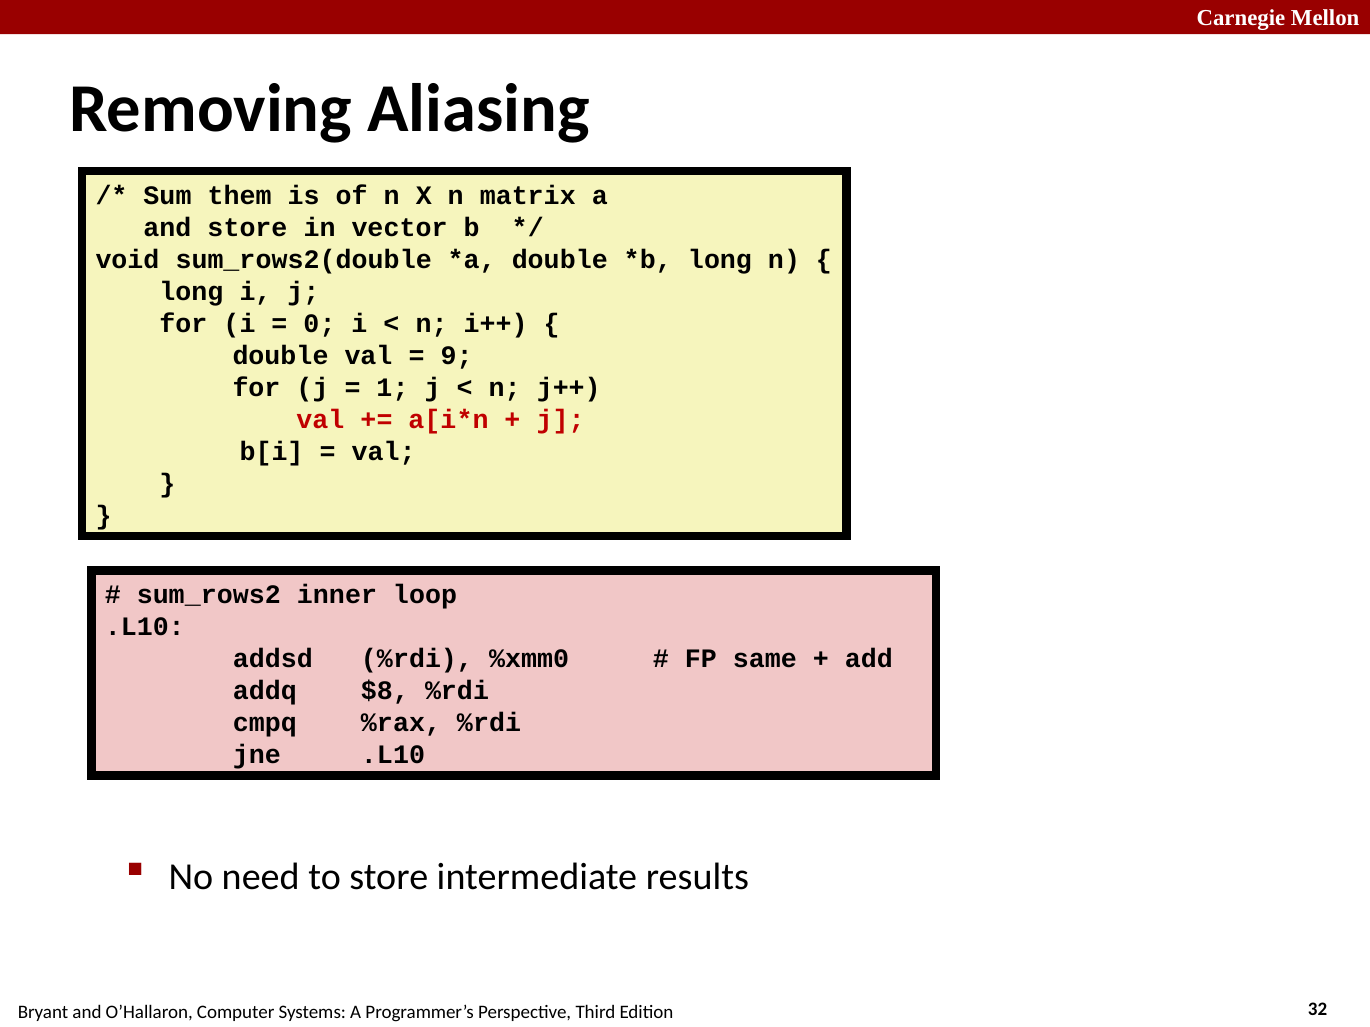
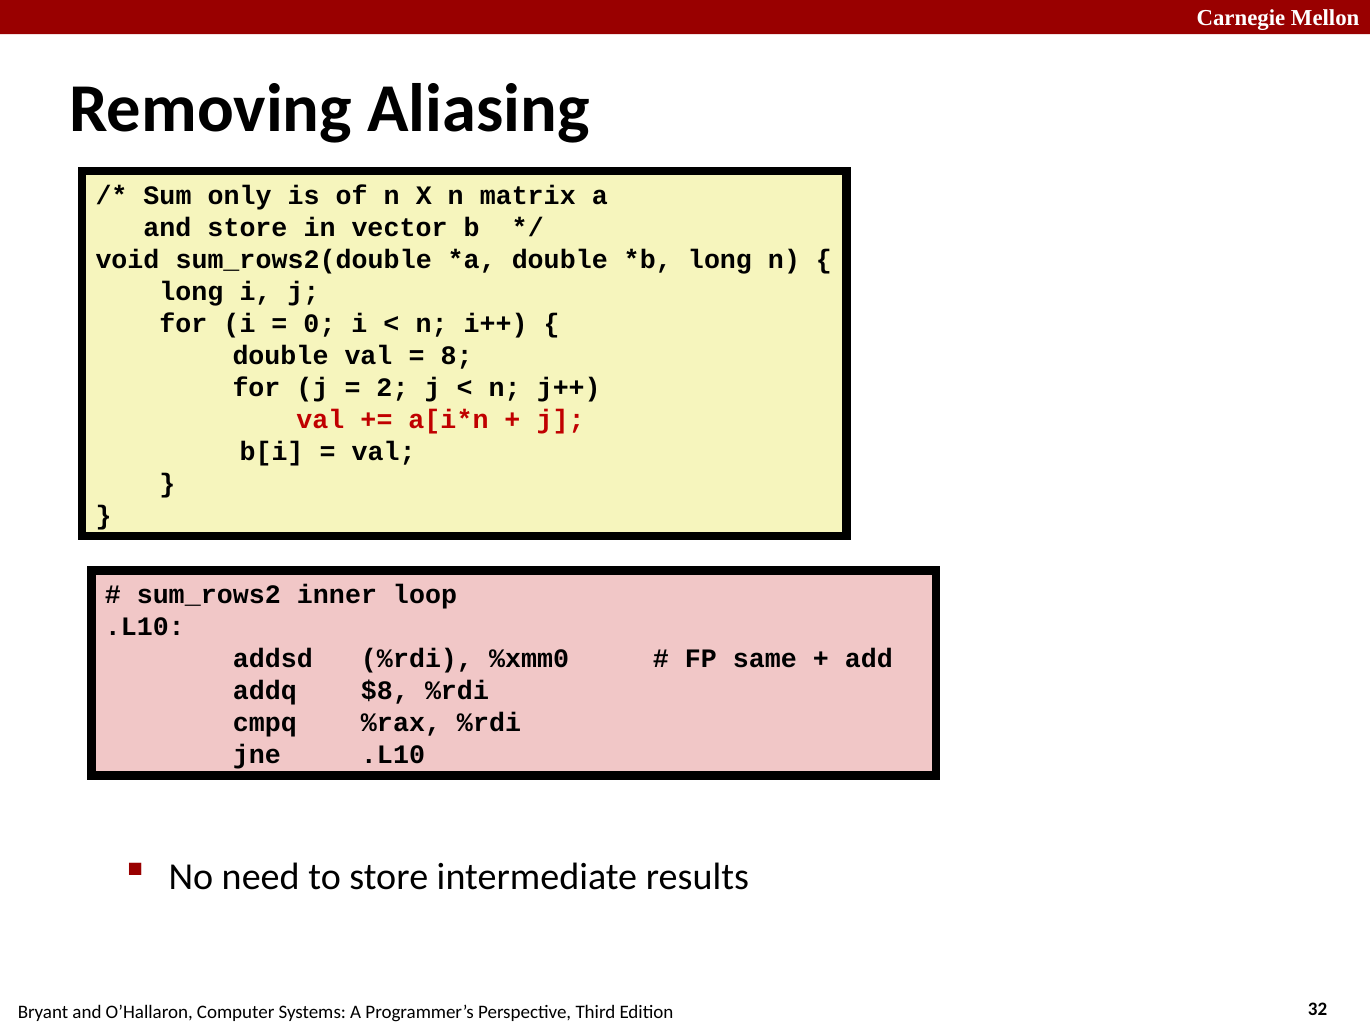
them: them -> only (240, 196)
9: 9 -> 8 (457, 356)
1: 1 -> 2 (392, 388)
